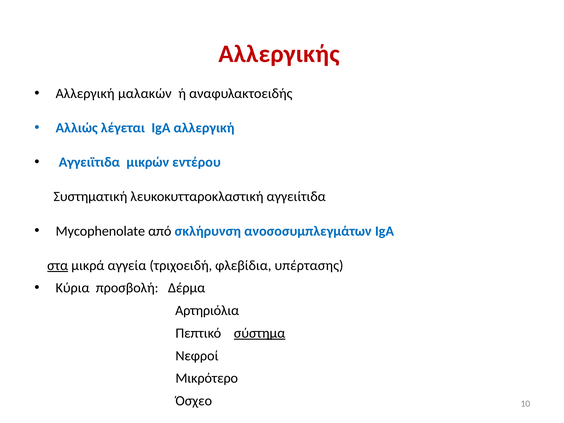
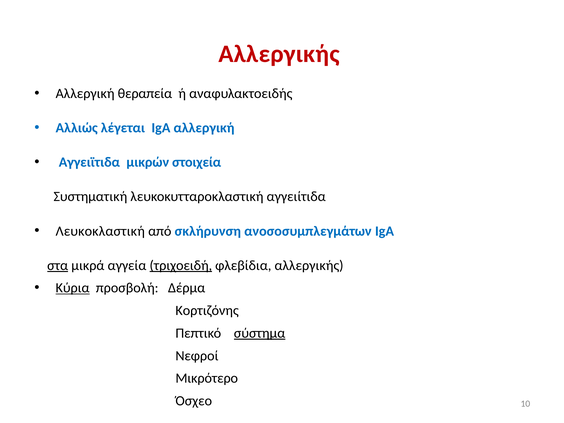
μαλακών: μαλακών -> θεραπεία (145, 93)
εντέρου: εντέρου -> στοιχεία (197, 162)
Mycophenolate: Mycophenolate -> Λευκοκλαστική (100, 231)
τριχοειδή underline: none -> present (181, 265)
φλεβίδια υπέρτασης: υπέρτασης -> αλλεργικής (309, 265)
Κύρια underline: none -> present (73, 288)
Αρτηριόλια: Αρτηριόλια -> Κορτιζόνης (207, 311)
